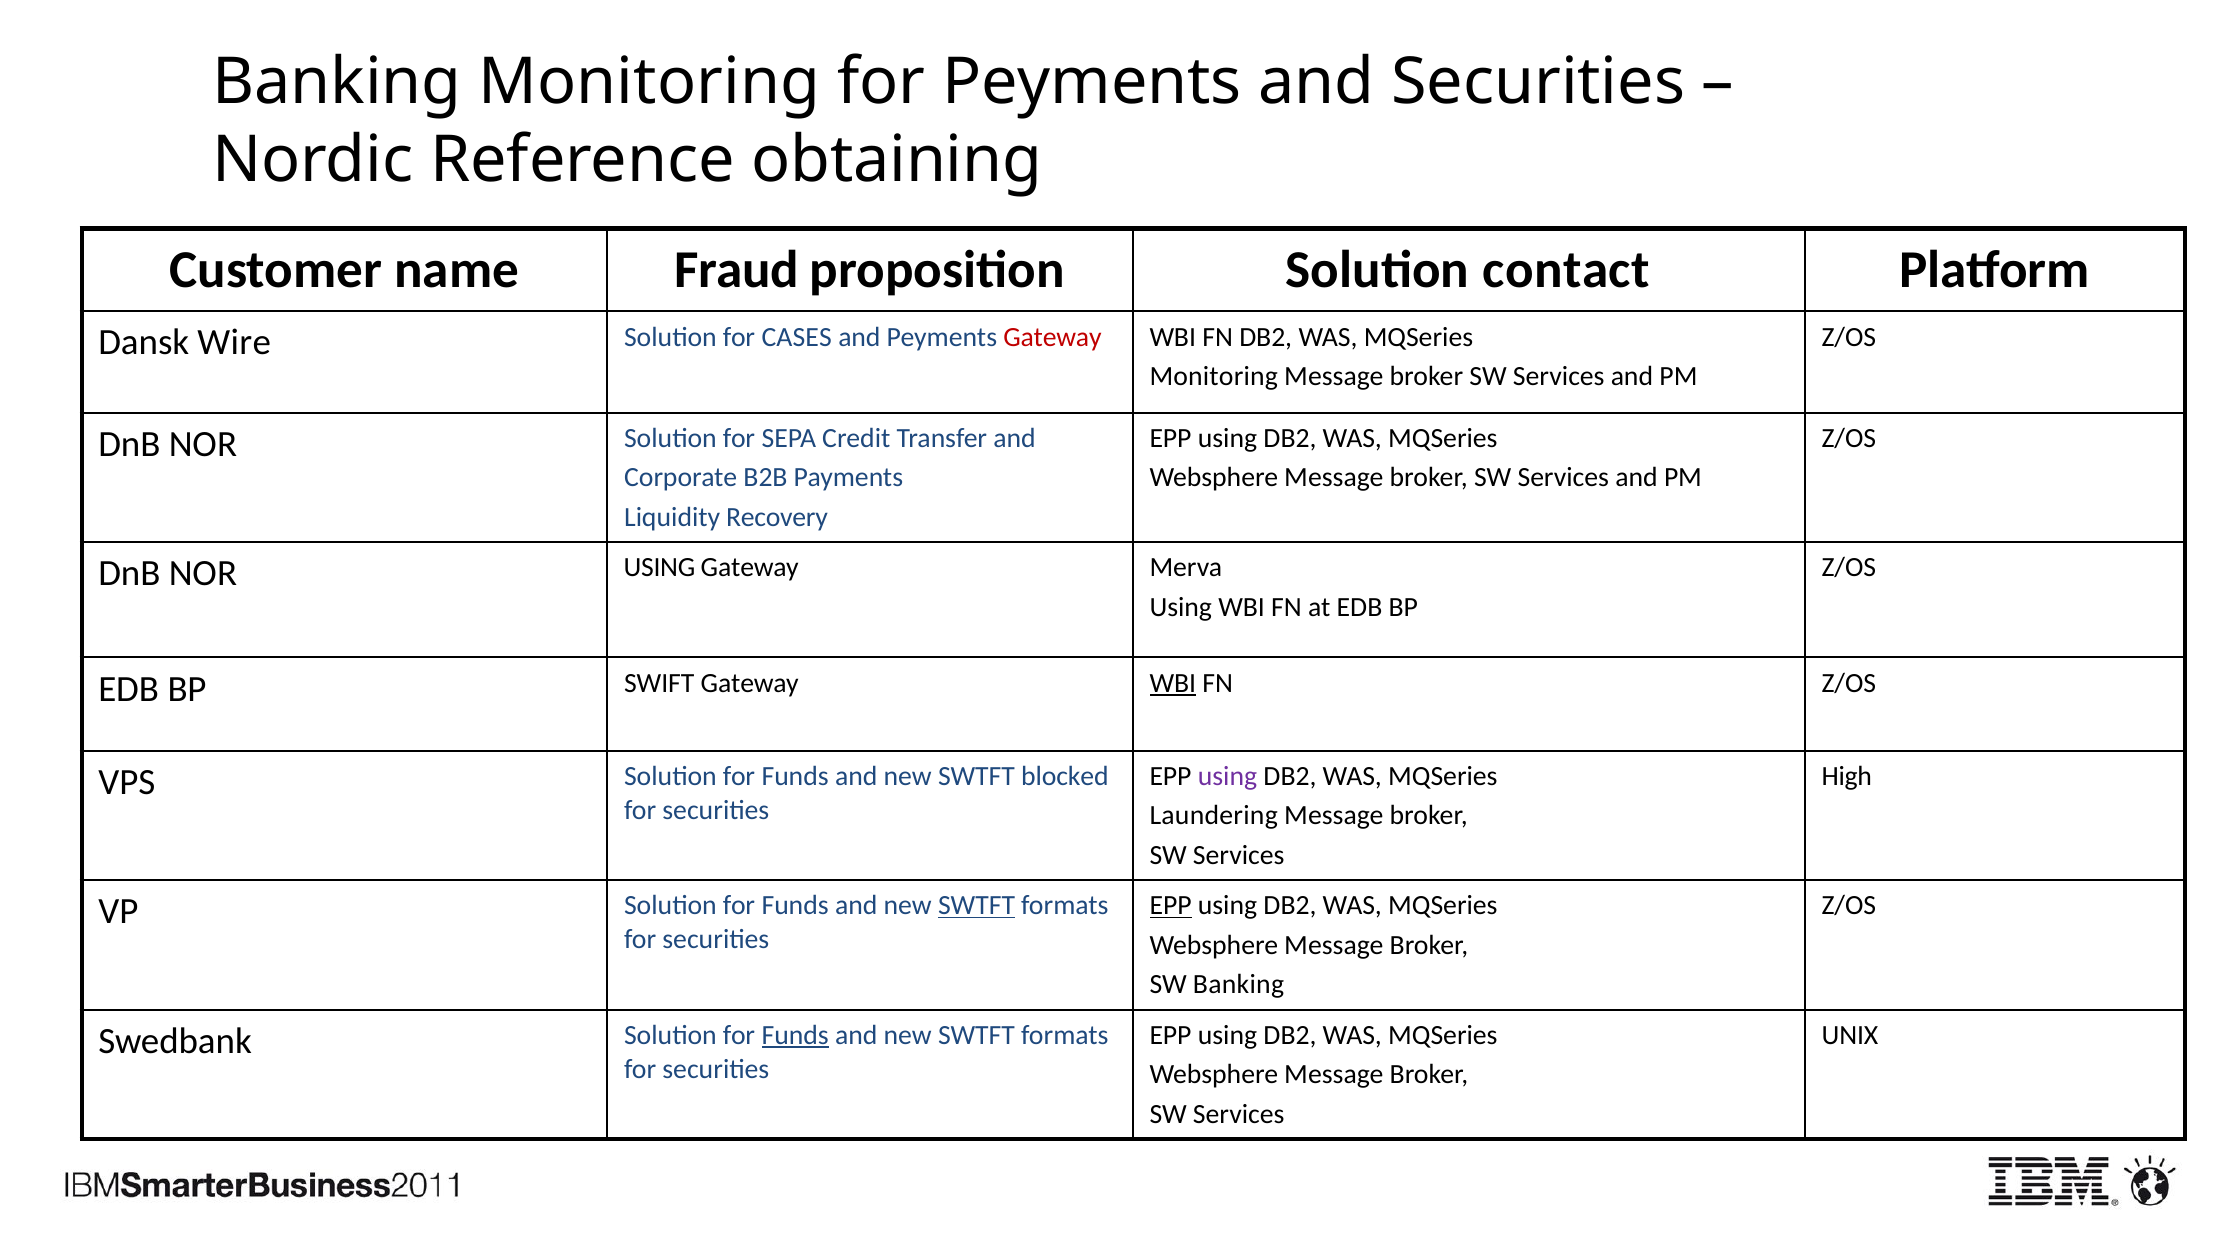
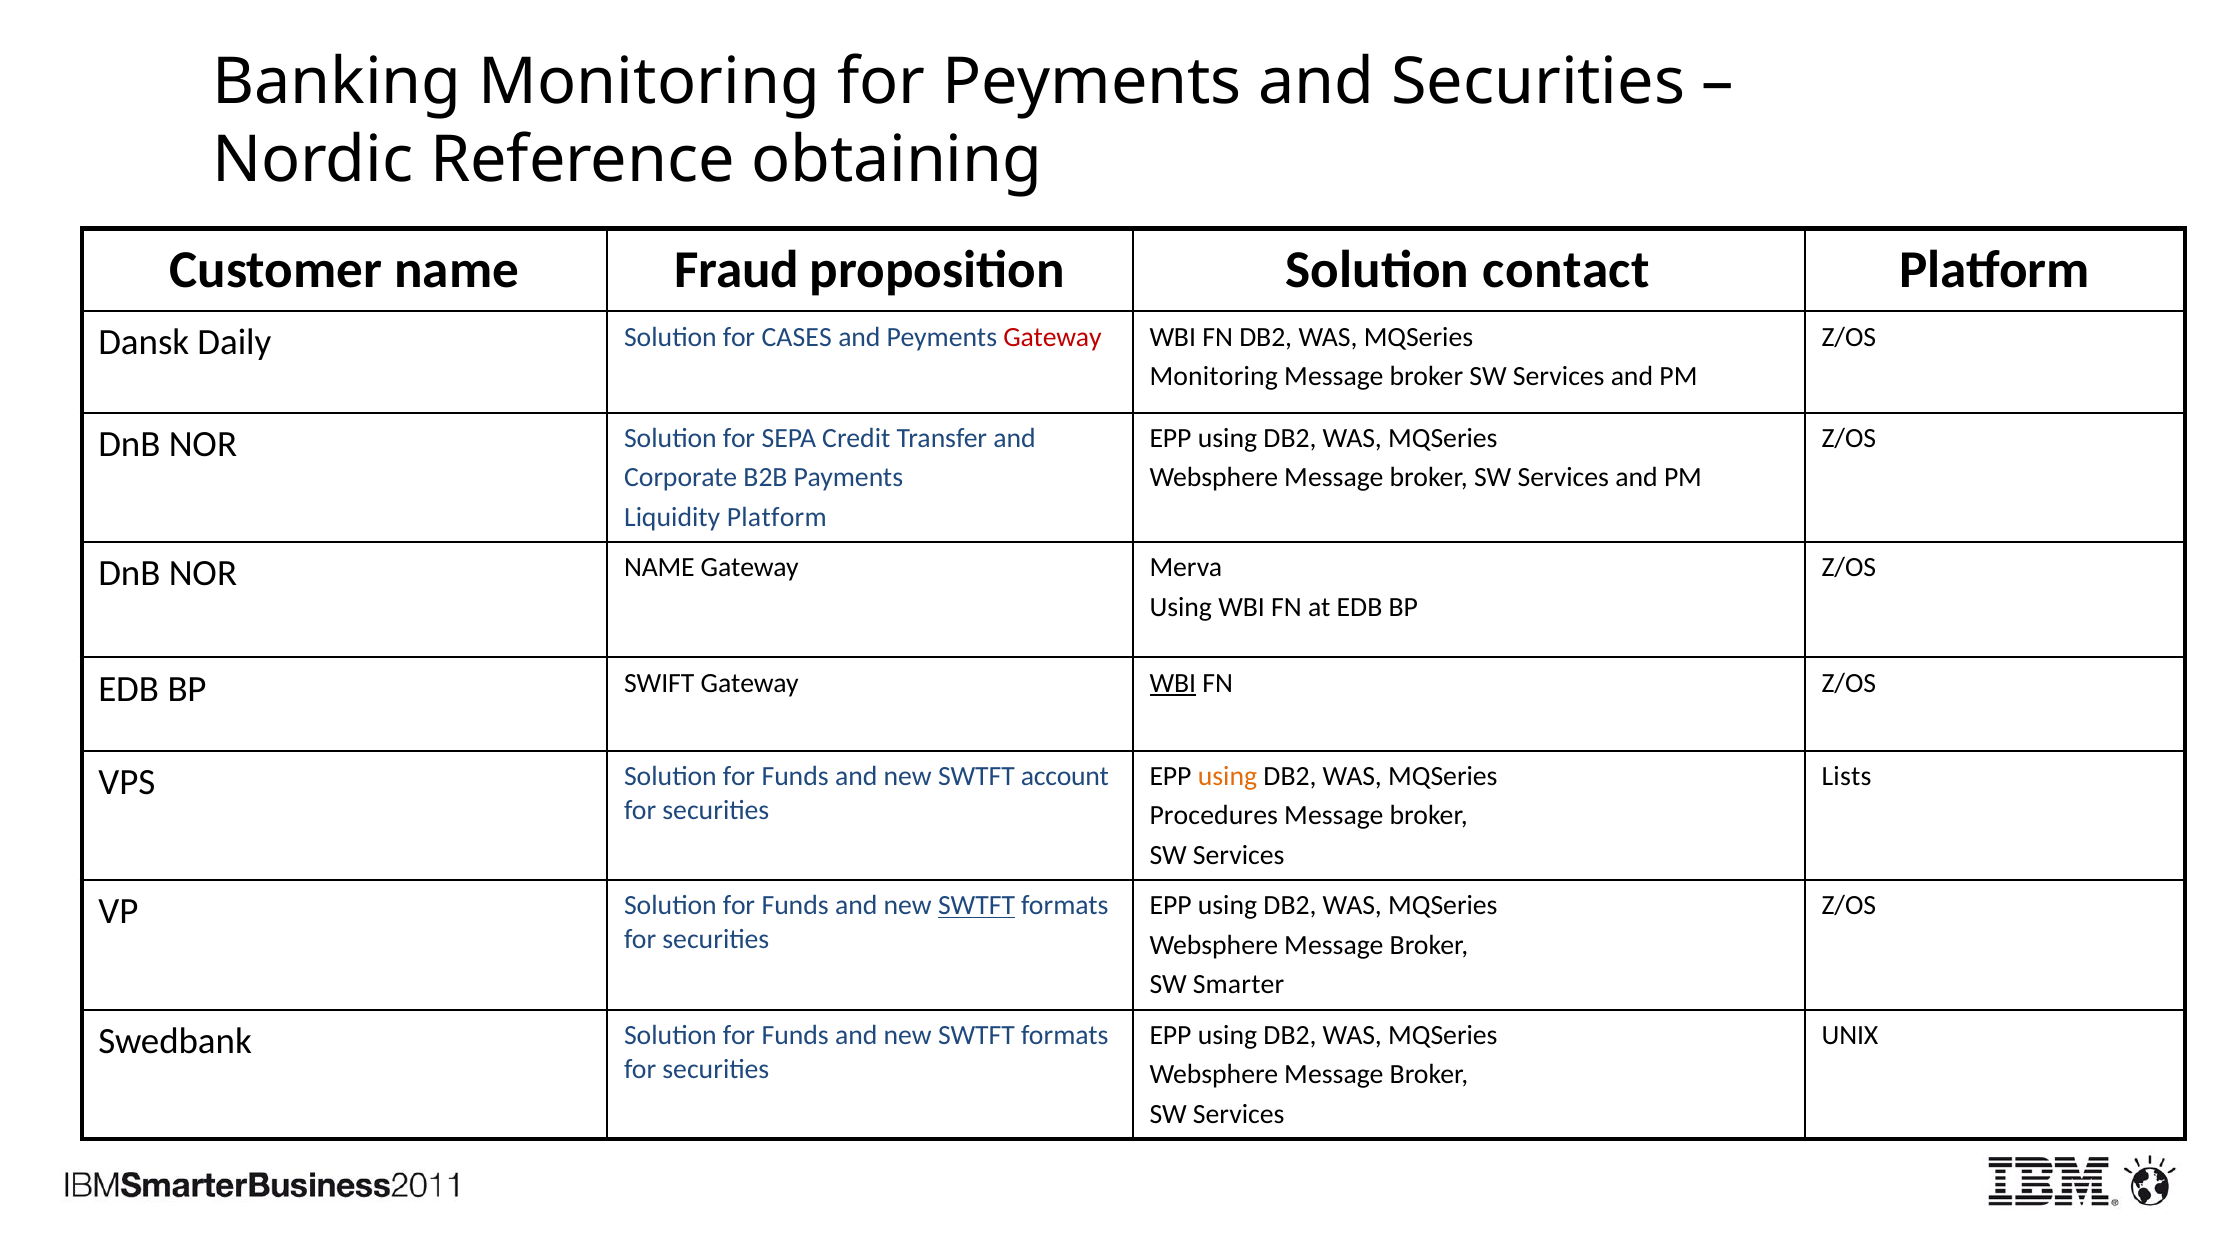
Wire: Wire -> Daily (234, 343)
Liquidity Recovery: Recovery -> Platform (777, 517)
NOR USING: USING -> NAME (659, 568)
using colour: purple -> orange (1227, 776)
High: High -> Lists (1846, 776)
blocked: blocked -> account (1065, 776)
Laundering: Laundering -> Procedures (1214, 816)
EPP underline: present -> none (1171, 906)
SW Banking: Banking -> Smarter (1239, 985)
Funds underline: present -> none (795, 1035)
